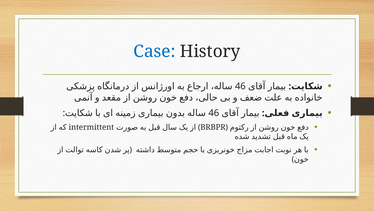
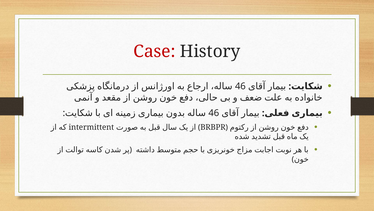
Case colour: blue -> red (154, 51)
